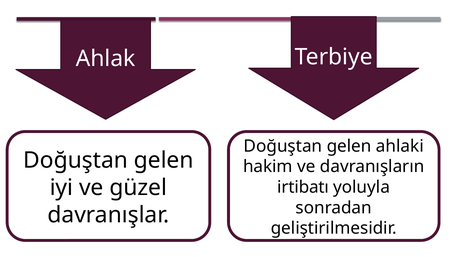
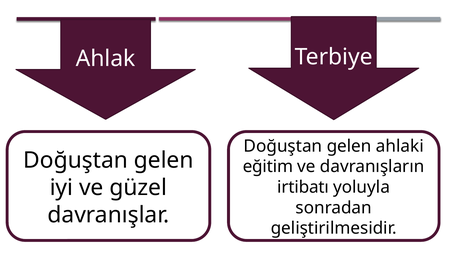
hakim: hakim -> eğitim (268, 167)
